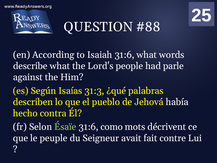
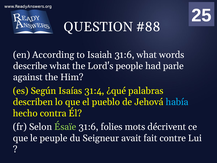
31:3: 31:3 -> 31:4 (94, 91)
había colour: white -> light blue (177, 102)
como: como -> folies (112, 127)
